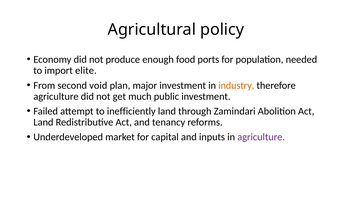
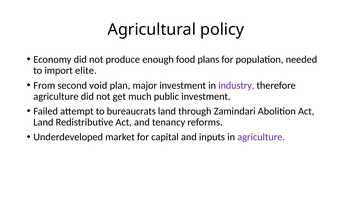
ports: ports -> plans (208, 60)
industry colour: orange -> purple (236, 85)
inefficiently: inefficiently -> bureaucrats (131, 111)
